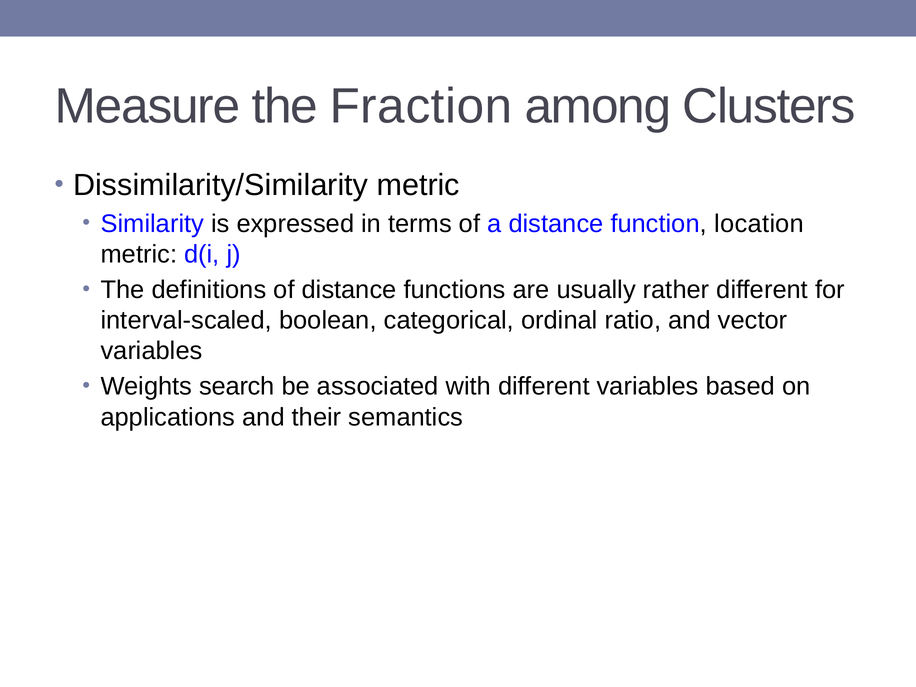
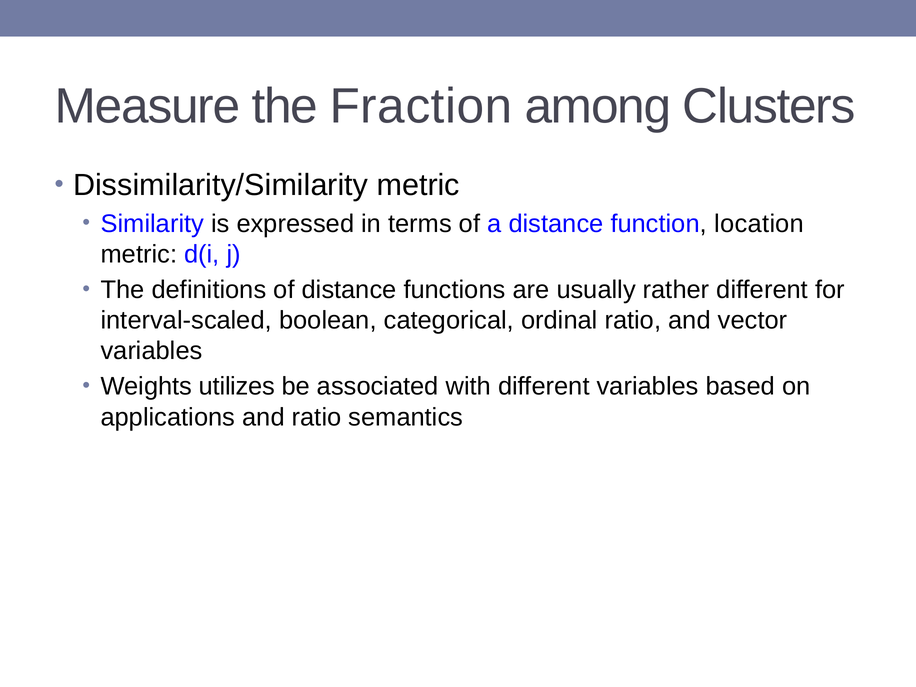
search: search -> utilizes (237, 387)
and their: their -> ratio (317, 417)
